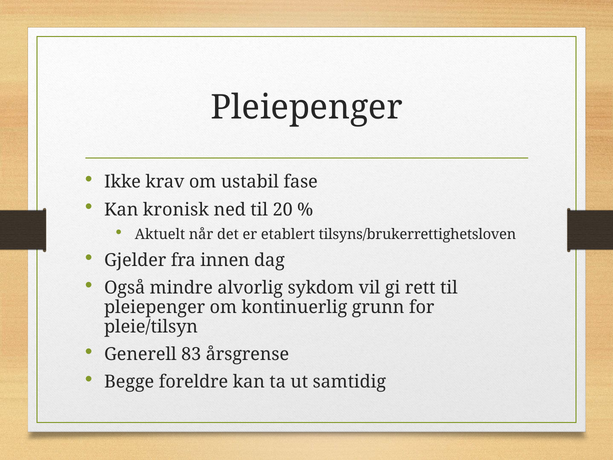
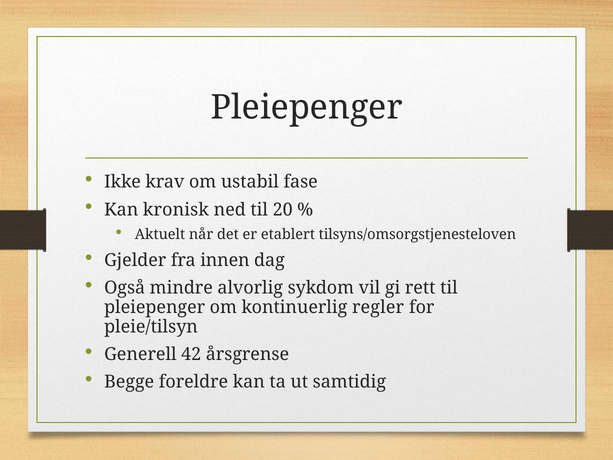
tilsyns/brukerrettighetsloven: tilsyns/brukerrettighetsloven -> tilsyns/omsorgstjenesteloven (417, 234)
grunn: grunn -> regler (378, 307)
83: 83 -> 42 (191, 354)
